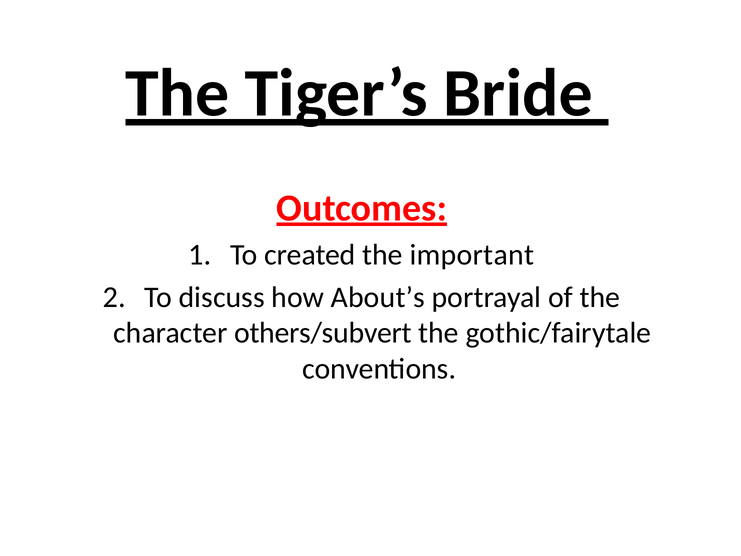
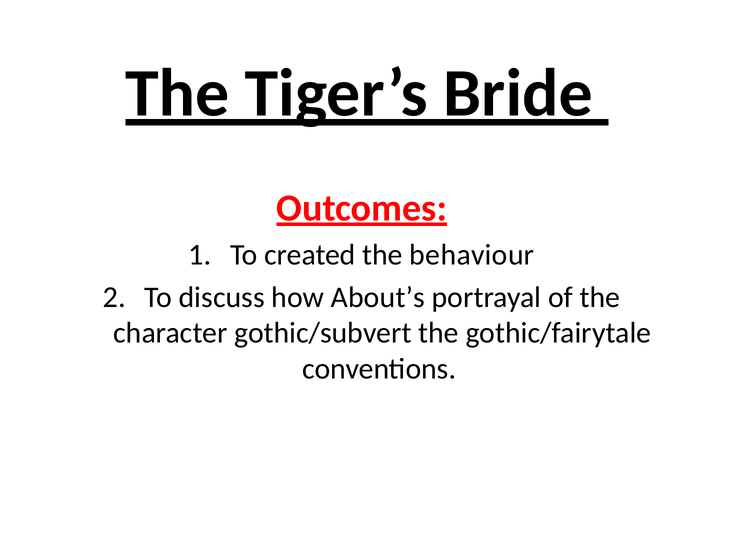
important: important -> behaviour (472, 255)
others/subvert: others/subvert -> gothic/subvert (323, 333)
